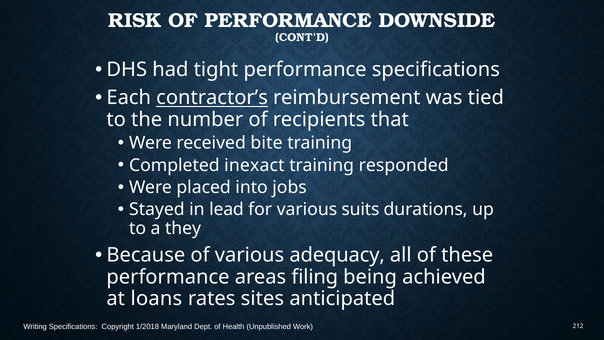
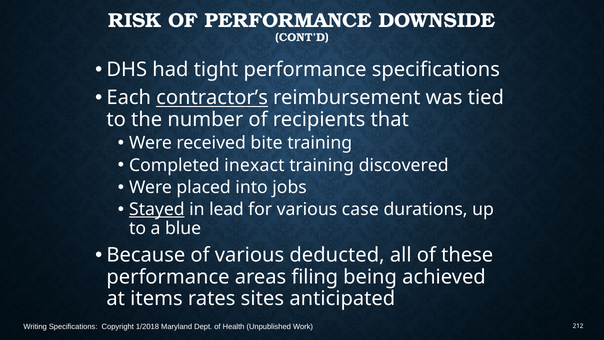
responded: responded -> discovered (404, 165)
Stayed underline: none -> present (157, 209)
suits: suits -> case (360, 209)
they: they -> blue (183, 228)
adequacy: adequacy -> deducted (337, 255)
loans: loans -> items (156, 299)
